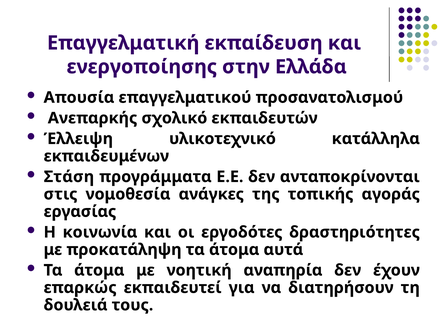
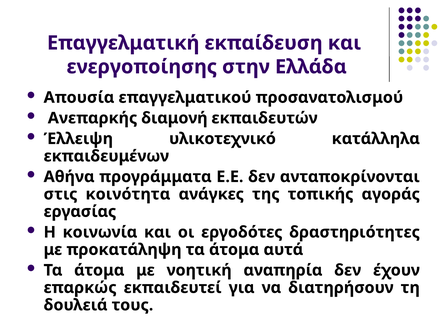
σχολικό: σχολικό -> διαμονή (174, 118)
Στάση: Στάση -> Αθήνα (69, 177)
νομοθεσία: νομοθεσία -> κοινότητα (128, 194)
